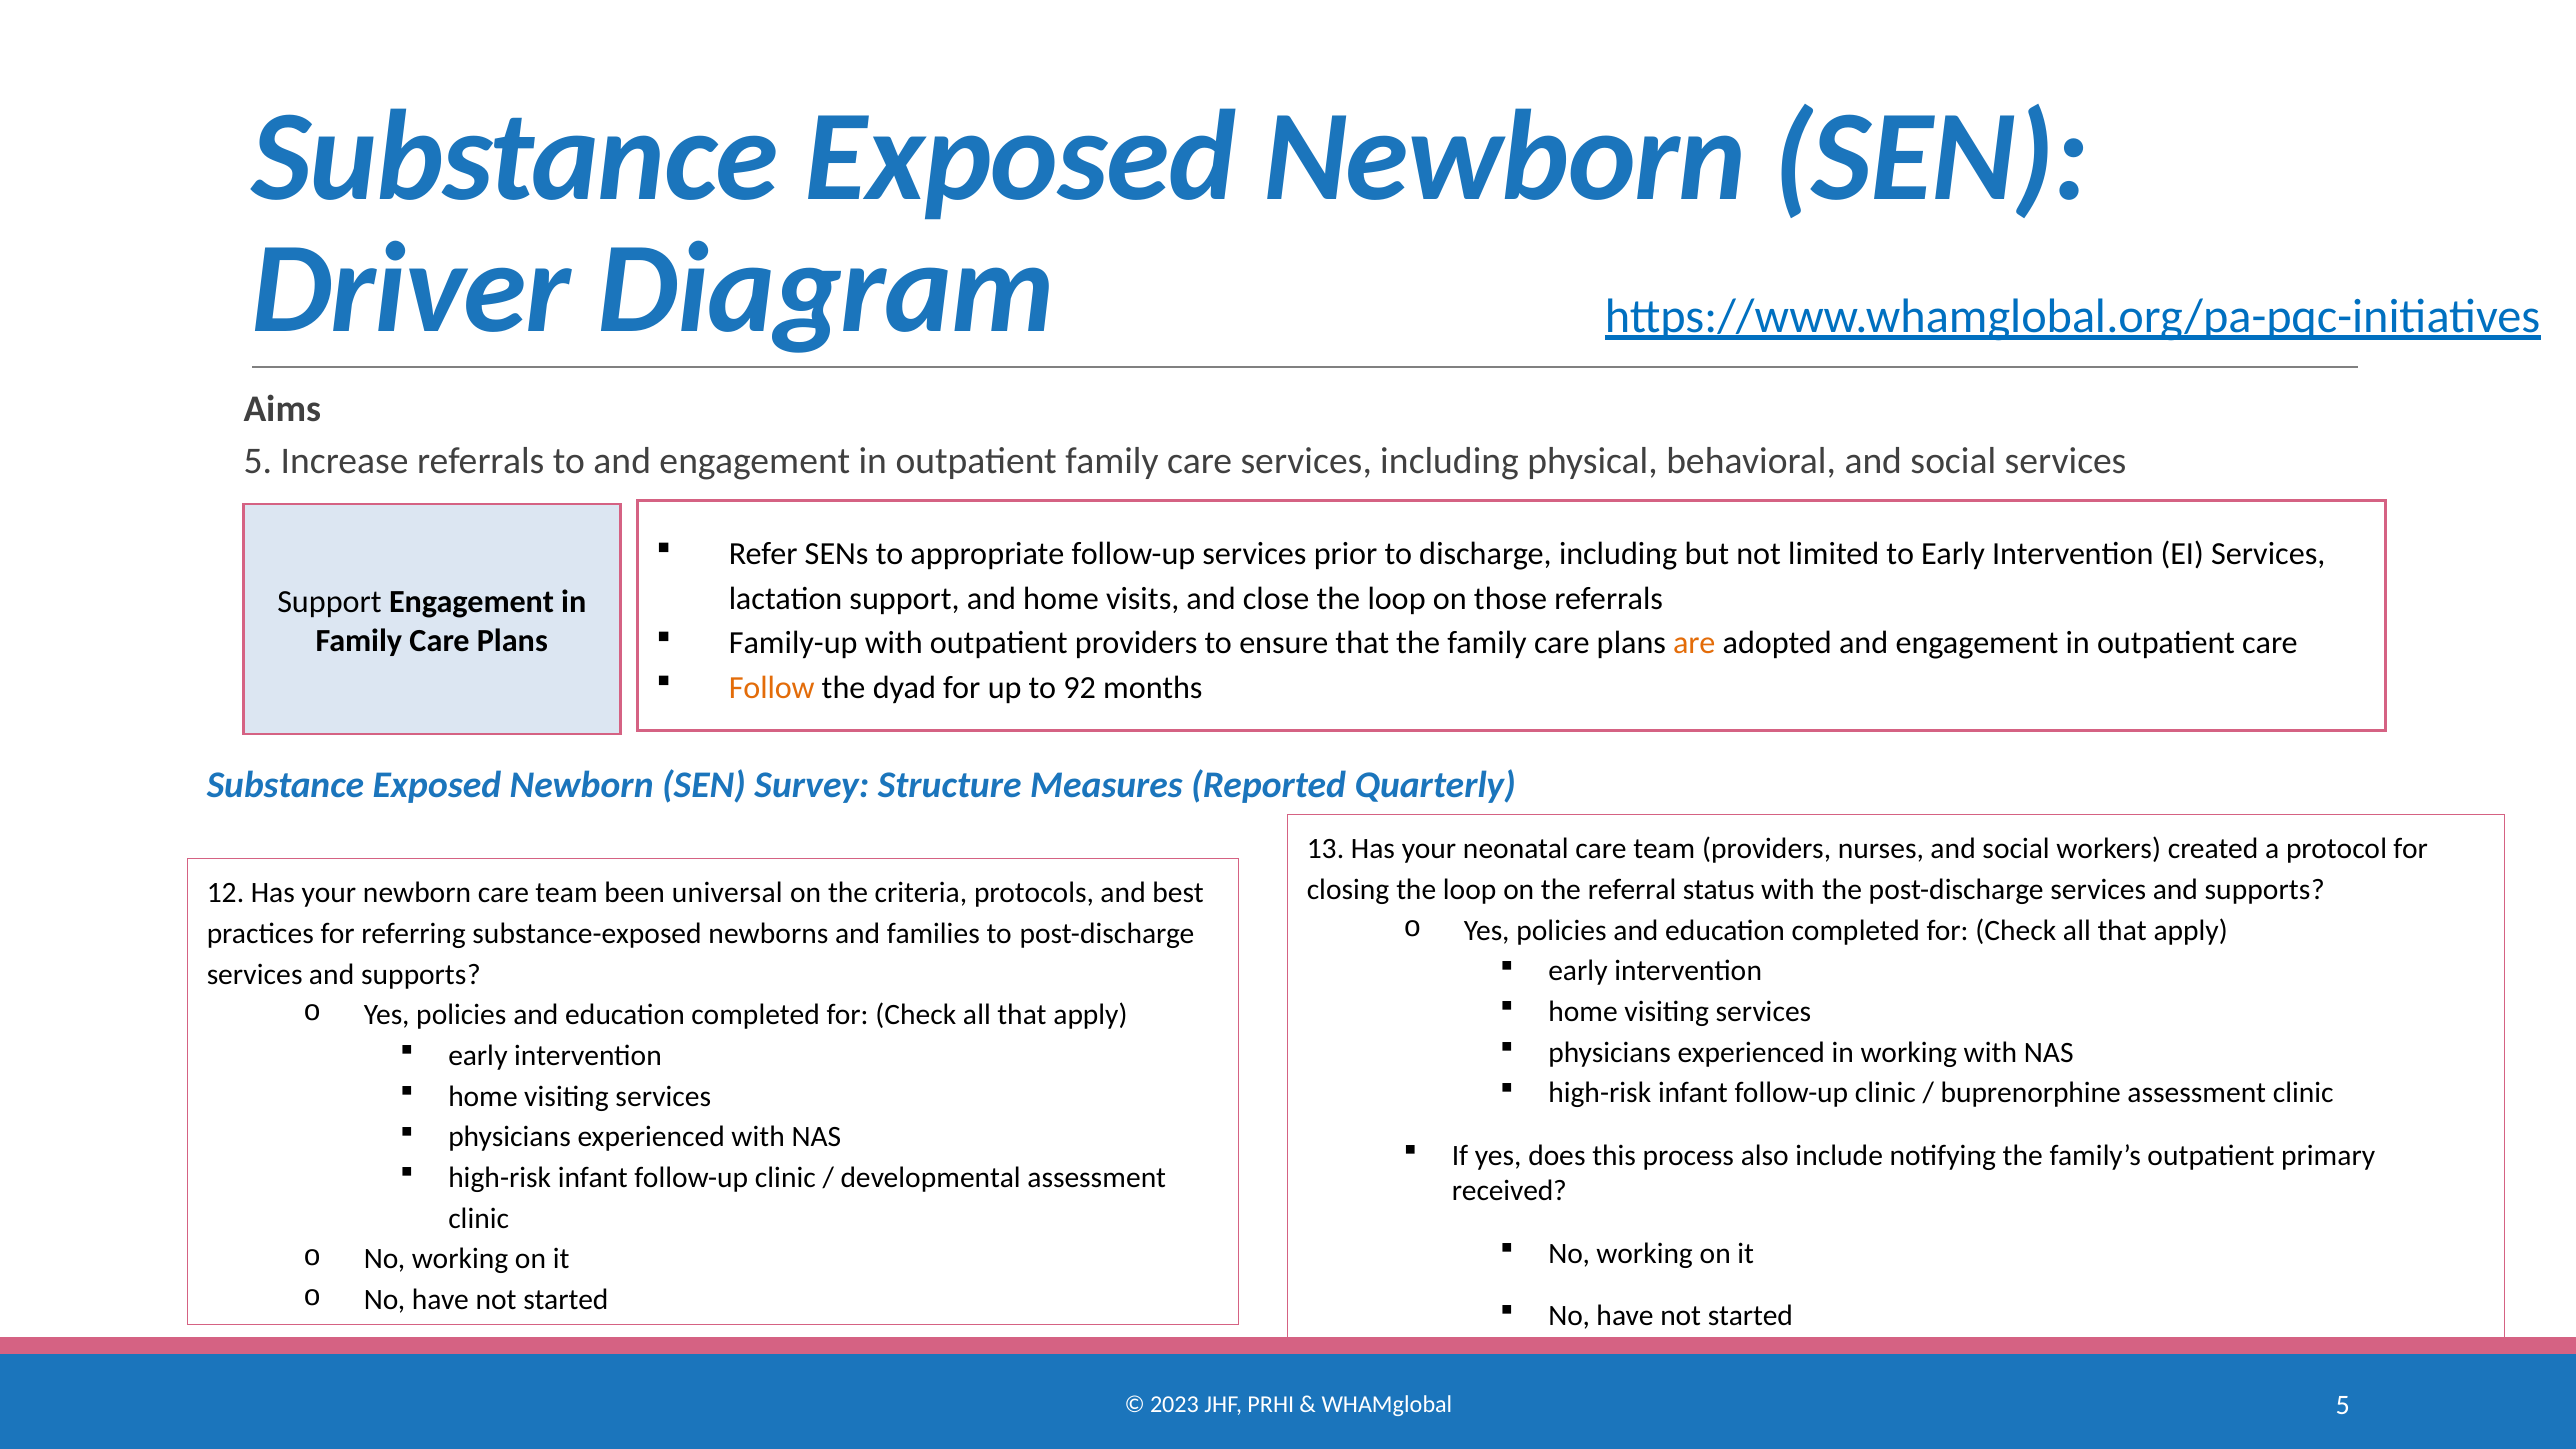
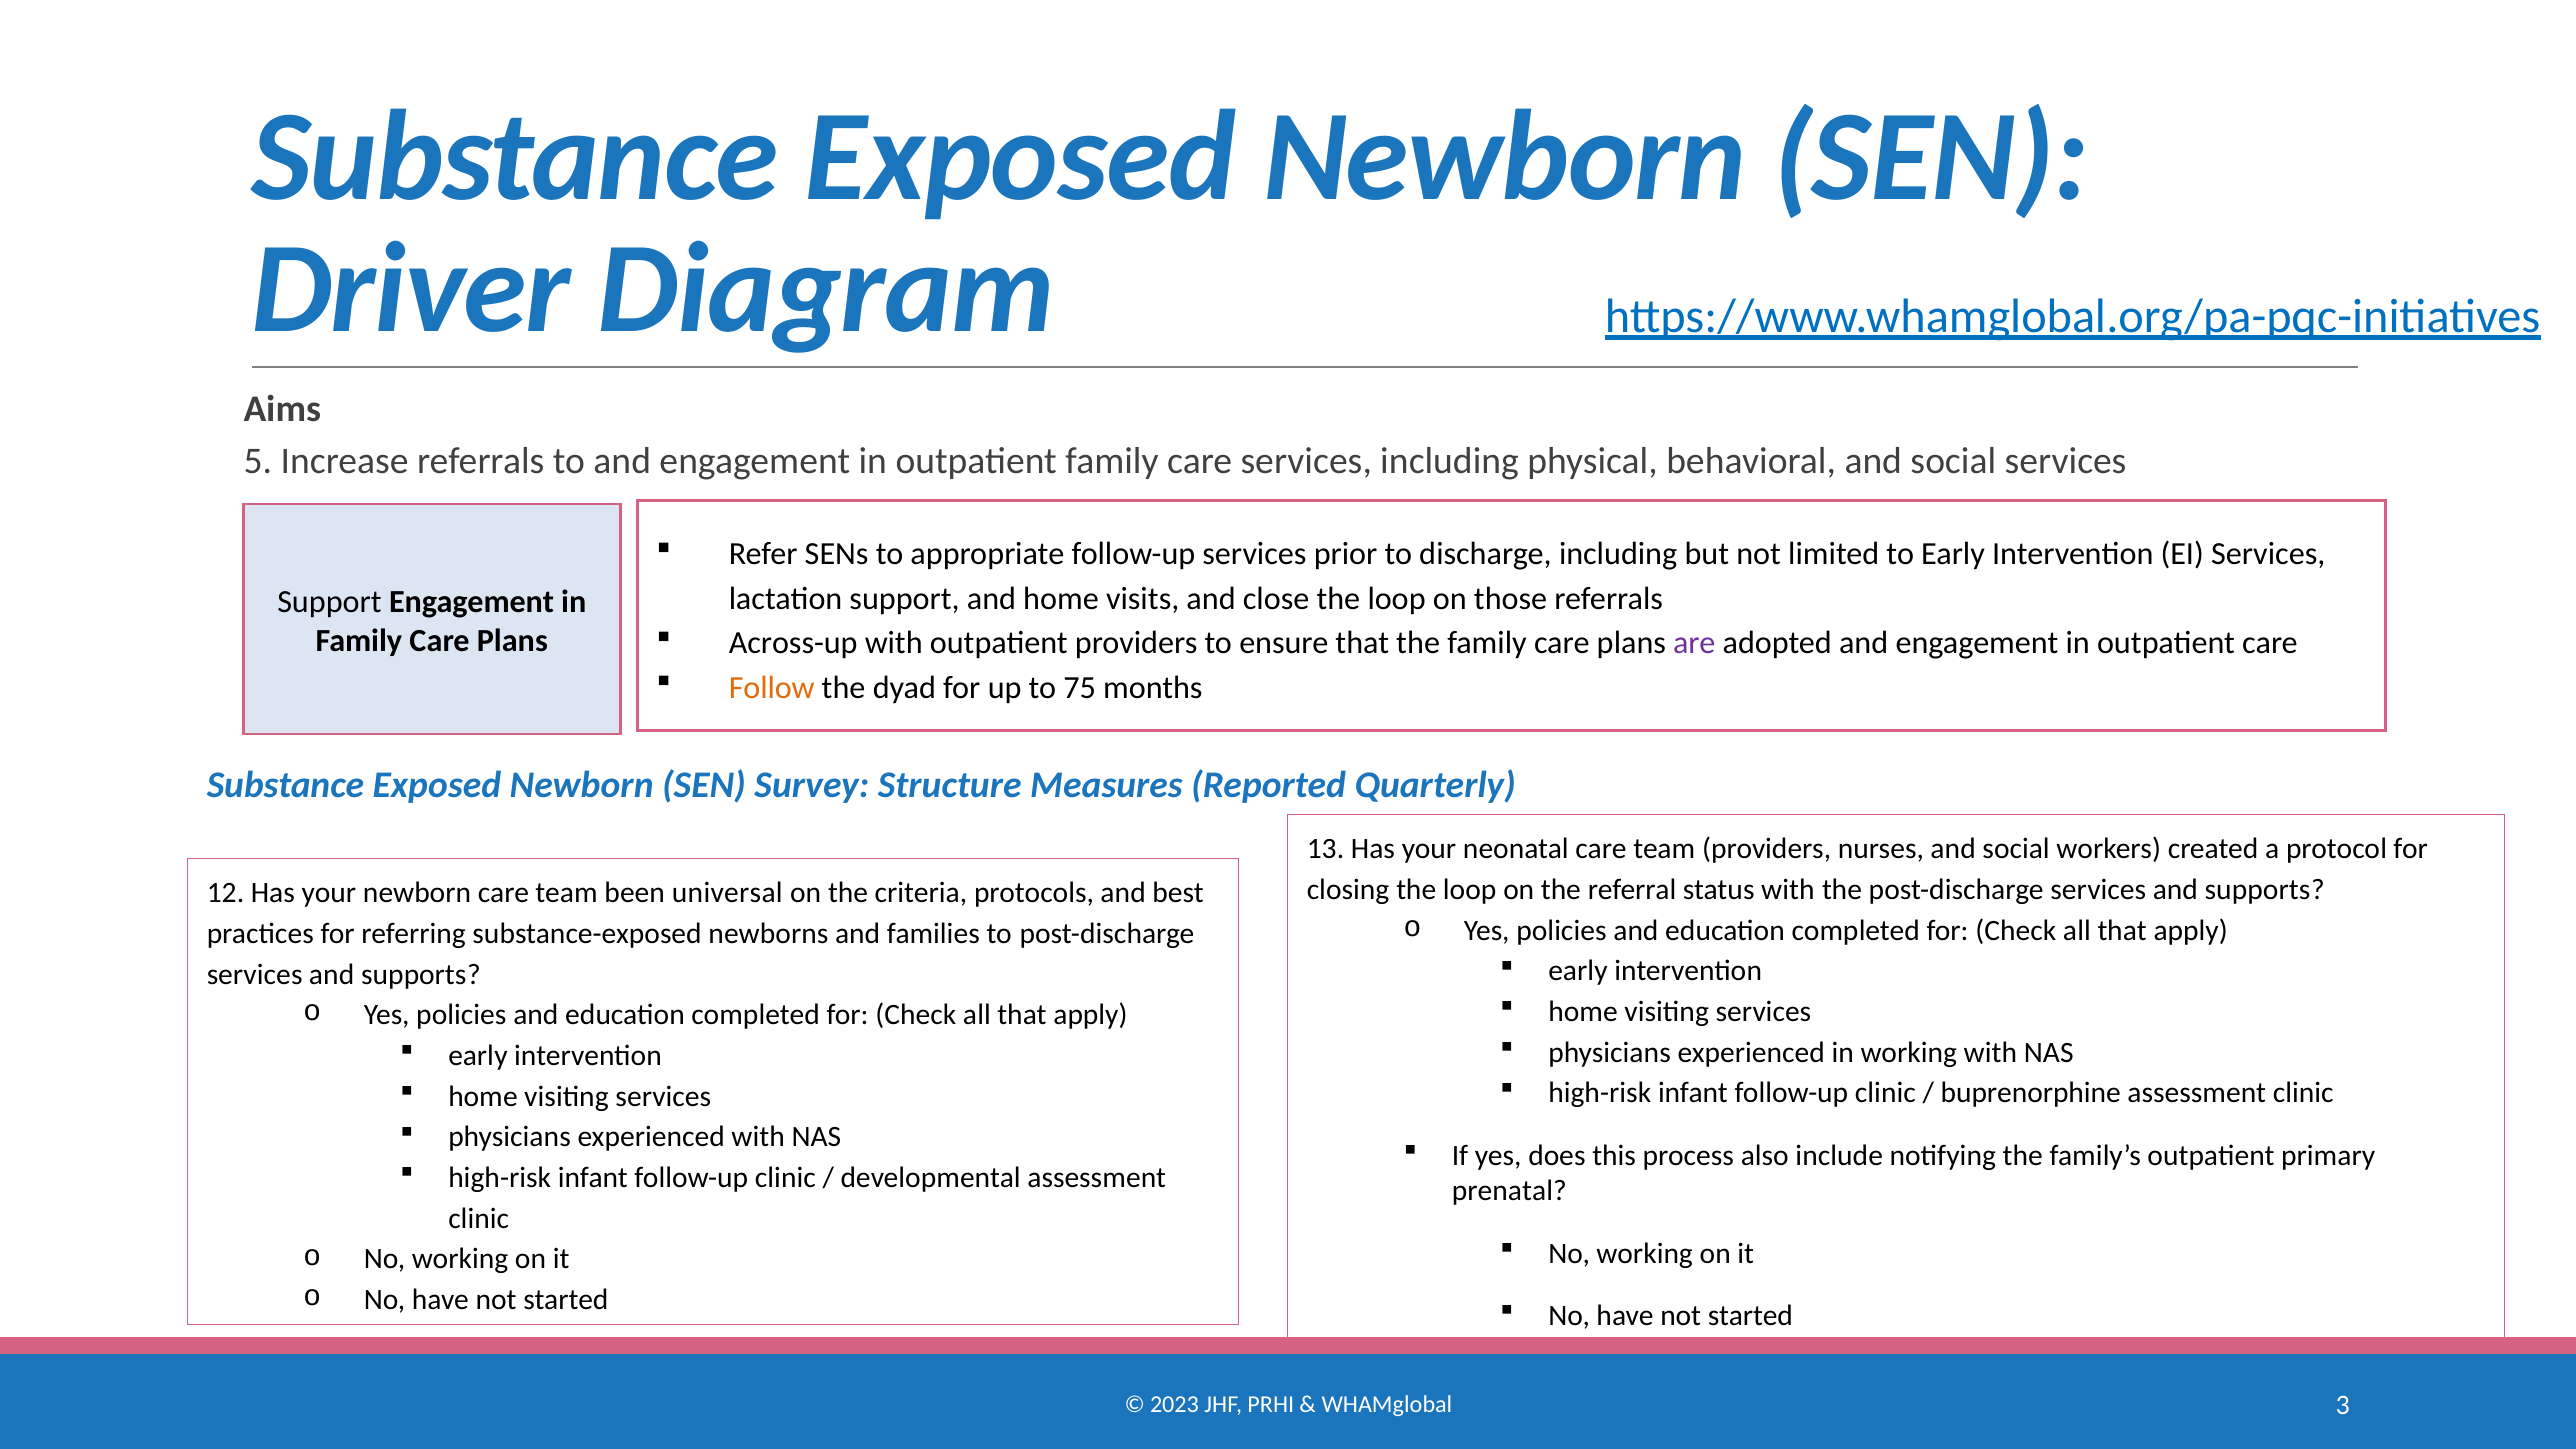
Family-up: Family-up -> Across-up (793, 643)
are colour: orange -> purple (1694, 643)
92: 92 -> 75 (1080, 687)
received: received -> prenatal (1509, 1191)
WHAMglobal 5: 5 -> 3 (2343, 1405)
